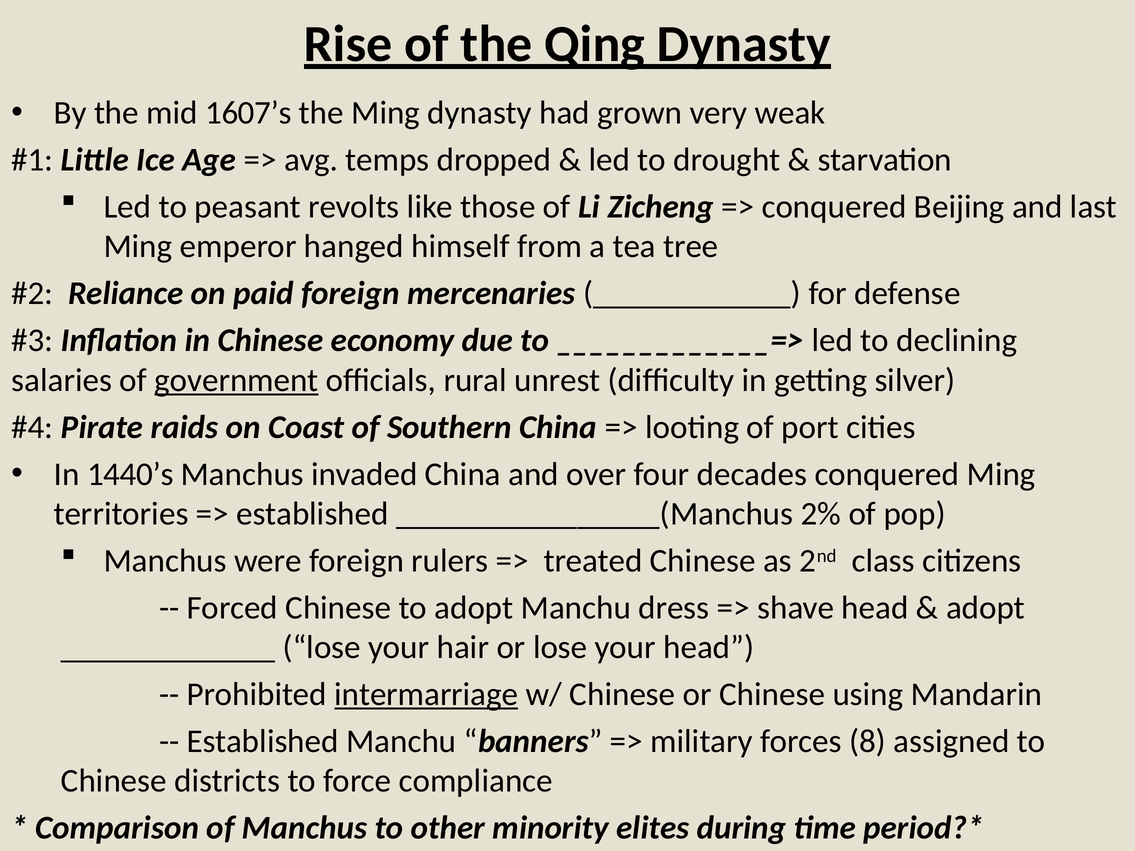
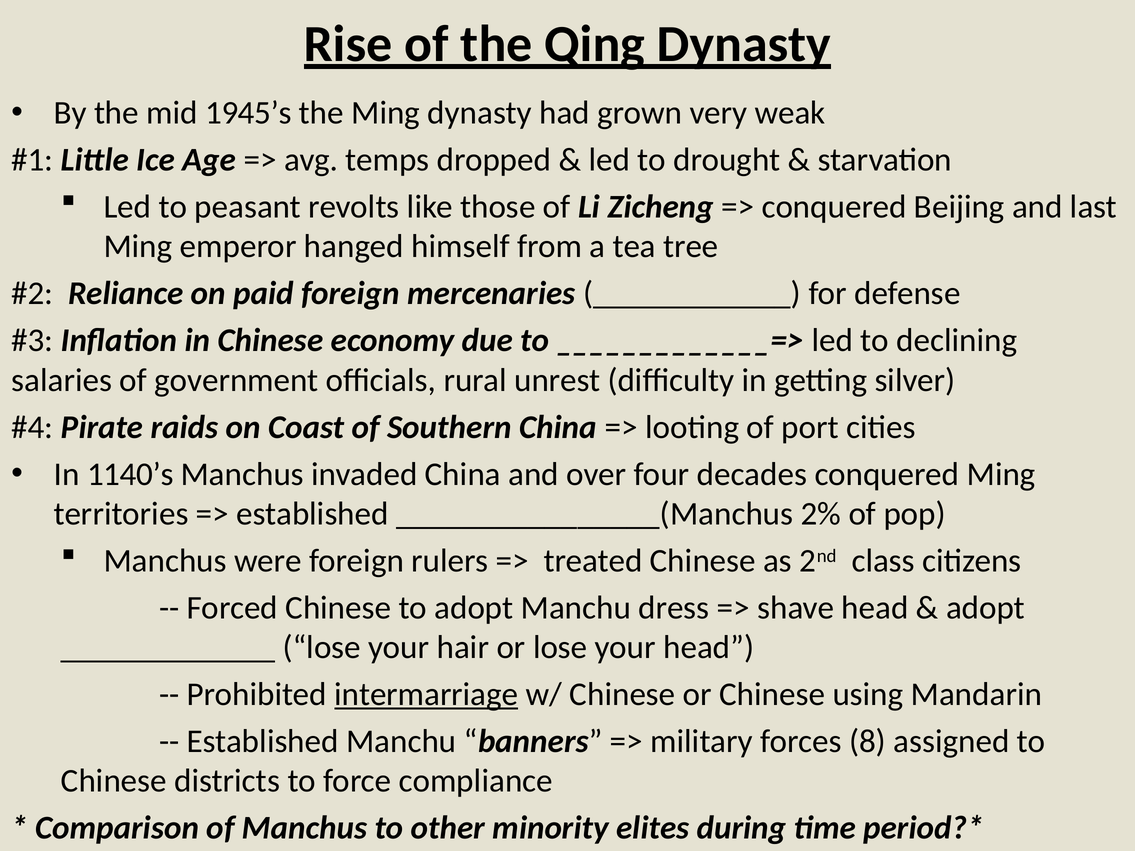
1607’s: 1607’s -> 1945’s (248, 113)
government underline: present -> none (236, 380)
1440’s: 1440’s -> 1140’s (130, 474)
